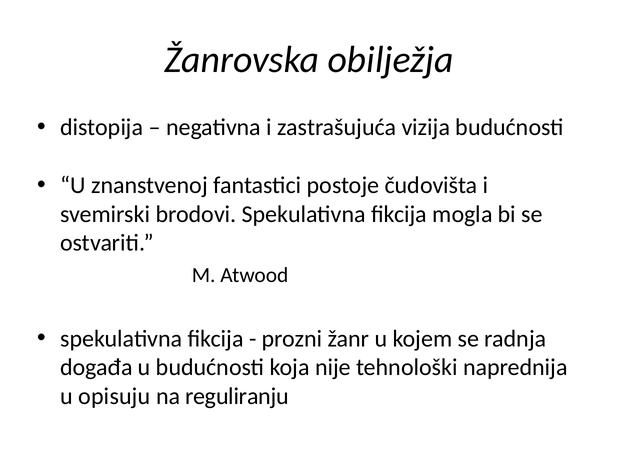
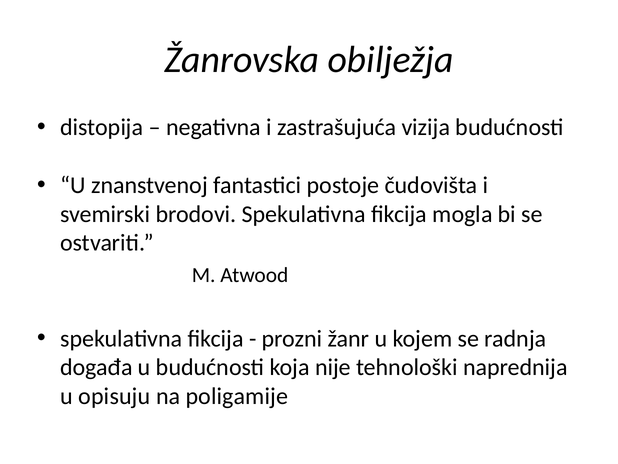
reguliranju: reguliranju -> poligamije (237, 396)
